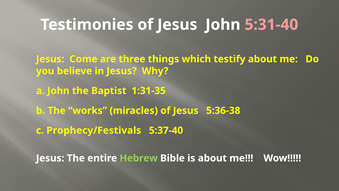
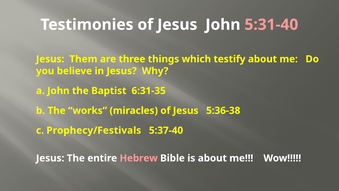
Come: Come -> Them (83, 59)
1:31-35: 1:31-35 -> 6:31-35 (149, 91)
Hebrew colour: light green -> pink (139, 158)
